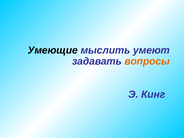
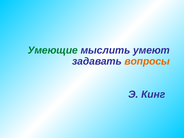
Умеющие colour: black -> green (53, 50)
